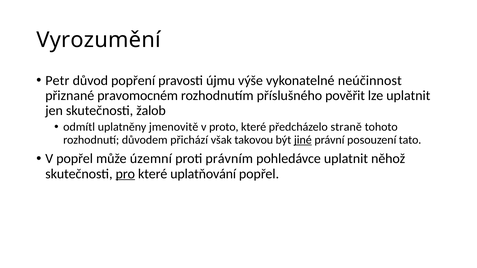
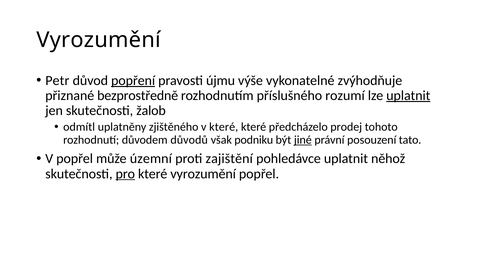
popření underline: none -> present (133, 81)
neúčinnost: neúčinnost -> zvýhodňuje (370, 81)
pravomocném: pravomocném -> bezprostředně (138, 96)
pověřit: pověřit -> rozumí (345, 96)
uplatnit underline: none -> present (408, 96)
jmenovitě: jmenovitě -> zjištěného (174, 127)
v proto: proto -> které (224, 127)
straně: straně -> prodej (346, 127)
přichází: přichází -> důvodů (189, 140)
takovou: takovou -> podniku (254, 140)
právním: právním -> zajištění (229, 159)
které uplatňování: uplatňování -> vyrozumění (203, 174)
